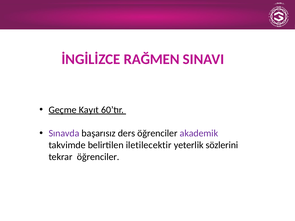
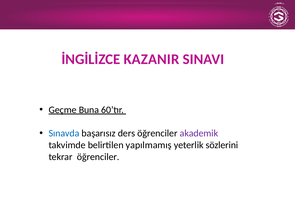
RAĞMEN: RAĞMEN -> KAZANIR (151, 59)
Kayıt: Kayıt -> Buna (89, 110)
Sınavda colour: purple -> blue (64, 133)
iletilecektir: iletilecektir -> yapılmamış (149, 145)
